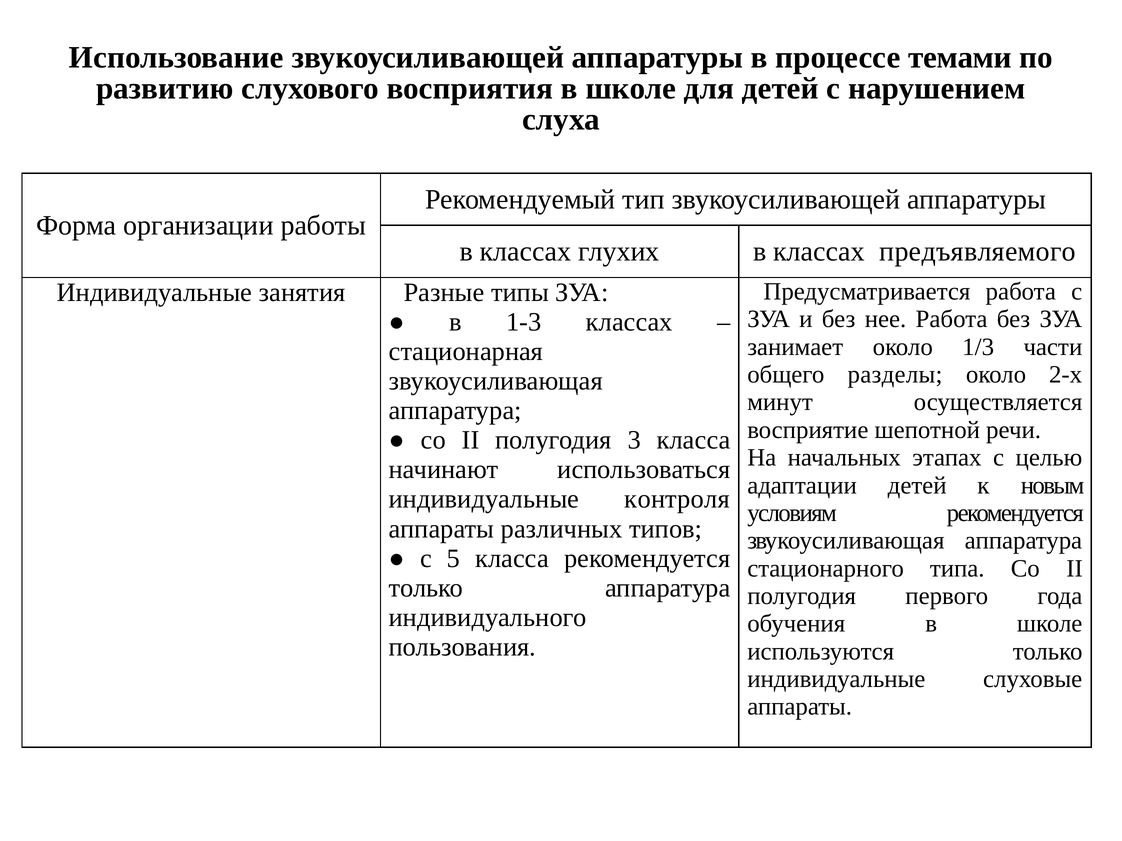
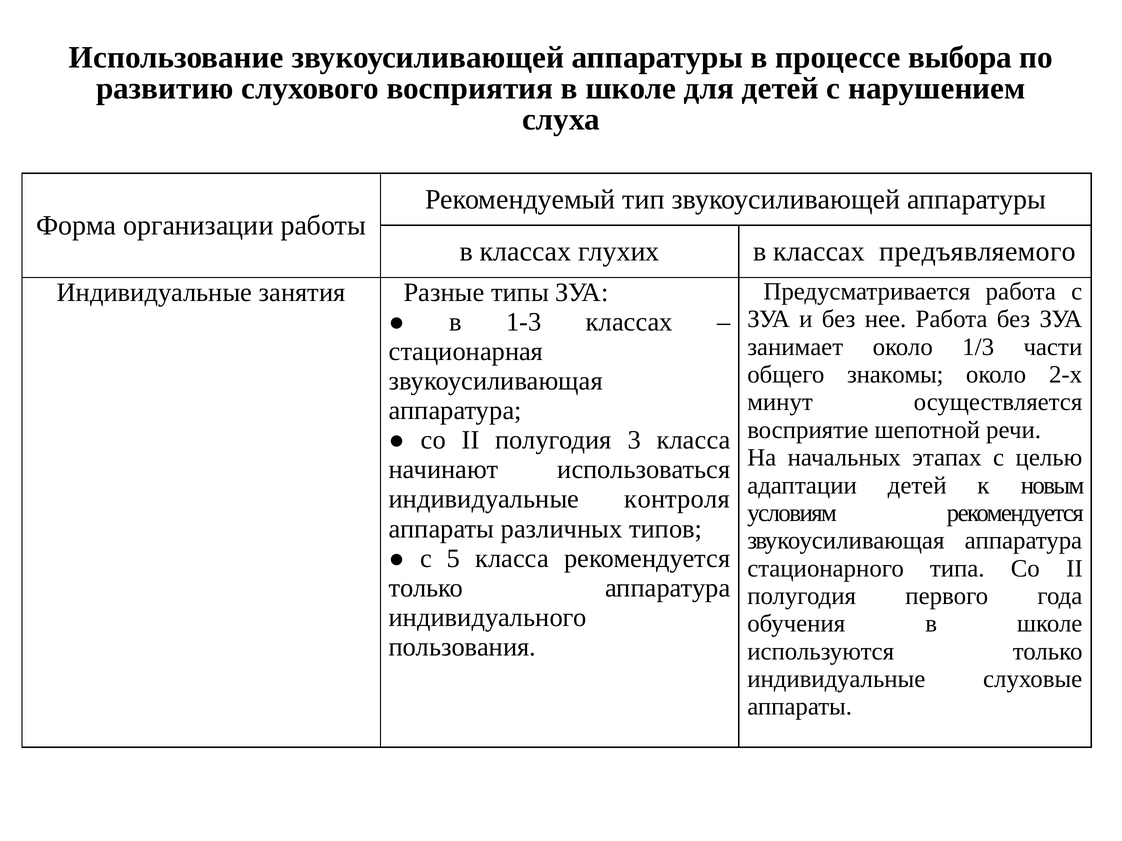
темами: темами -> выбора (960, 57)
разделы: разделы -> знакомы (895, 375)
